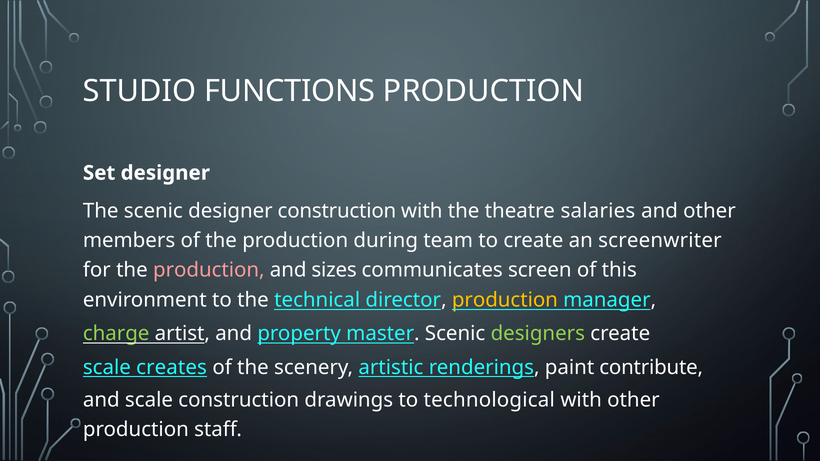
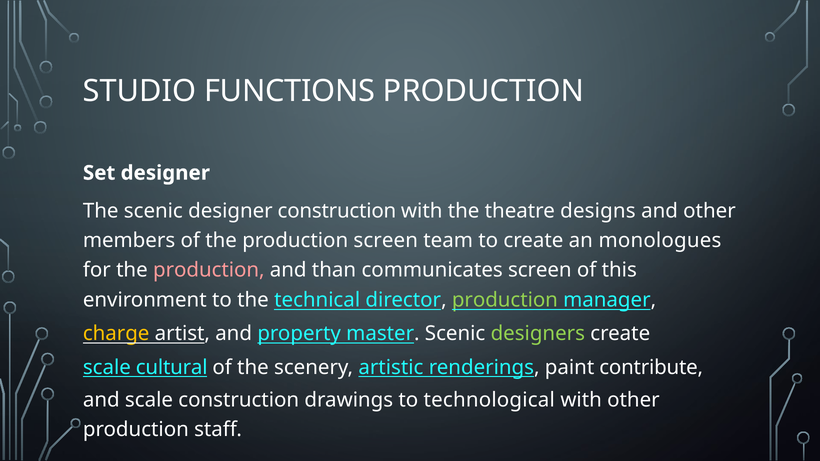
salaries: salaries -> designs (598, 211)
production during: during -> screen (386, 241)
screenwriter: screenwriter -> monologues (660, 241)
sizes: sizes -> than (334, 270)
production colour: yellow -> light green (505, 300)
charge colour: light green -> yellow (116, 334)
creates: creates -> cultural (172, 367)
